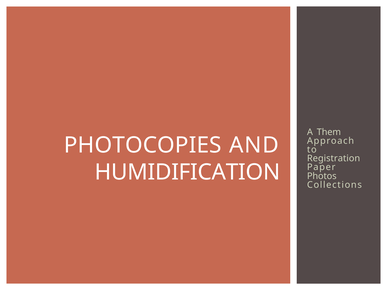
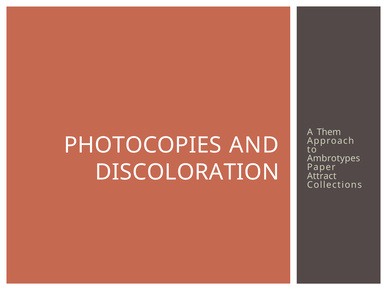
Registration: Registration -> Ambrotypes (334, 159)
HUMIDIFICATION: HUMIDIFICATION -> DISCOLORATION (187, 172)
Photos: Photos -> Attract (322, 176)
